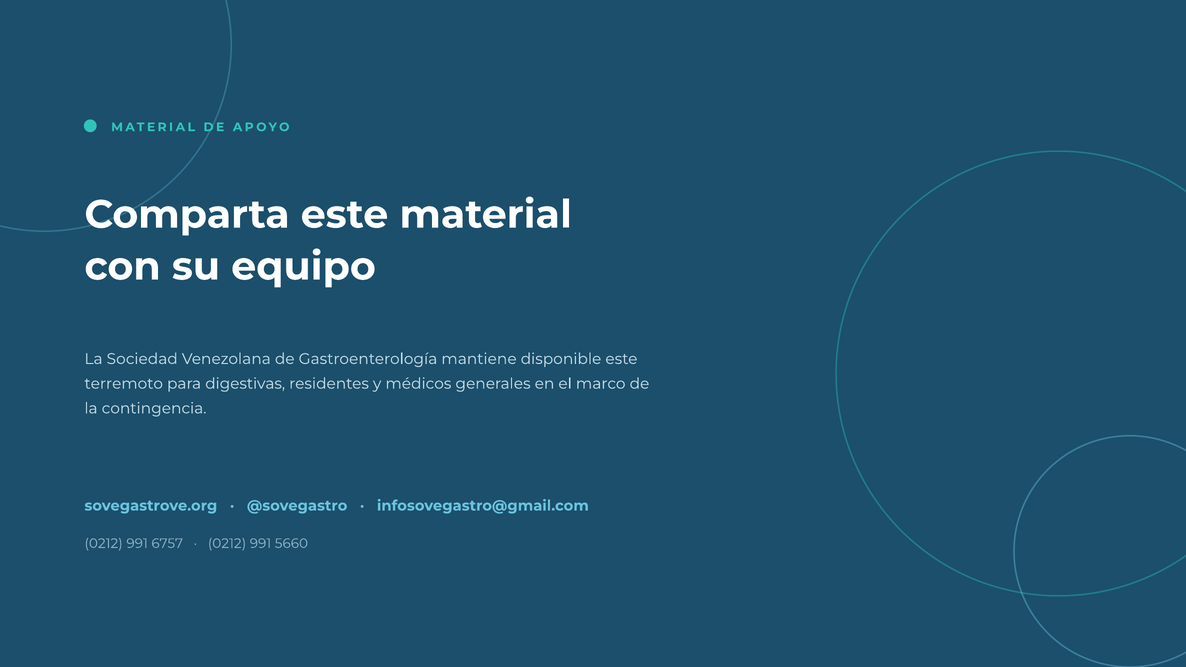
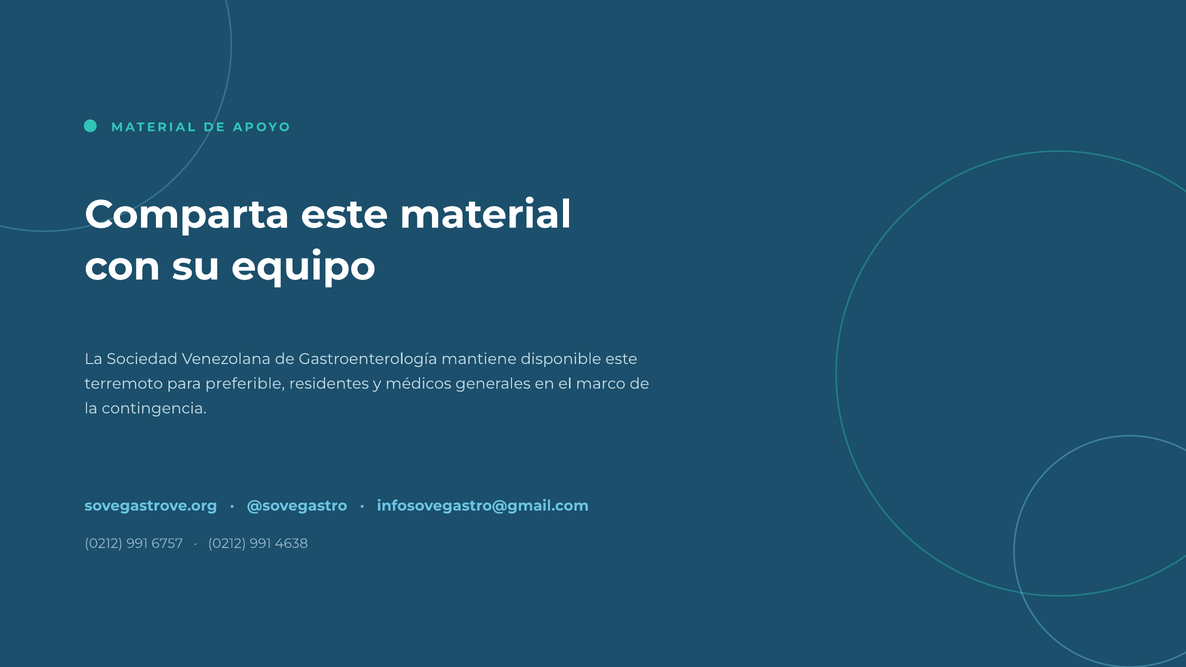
digestivas: digestivas -> preferible (245, 384)
5660: 5660 -> 4638 (291, 543)
